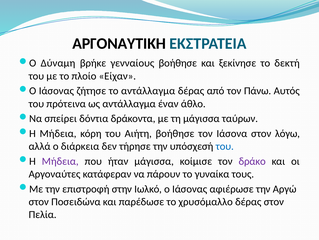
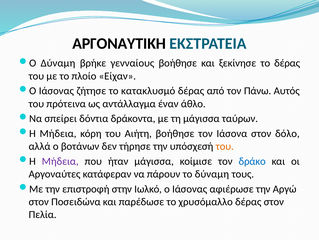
το δεκτή: δεκτή -> δέρας (287, 63)
το αντάλλαγμα: αντάλλαγμα -> κατακλυσμό (148, 91)
λόγω: λόγω -> δόλο (287, 133)
διάρκεια: διάρκεια -> βοτάνων (80, 146)
του colour: blue -> orange (225, 146)
δράκο colour: purple -> blue (252, 161)
το γυναίκα: γυναίκα -> δύναμη (212, 174)
